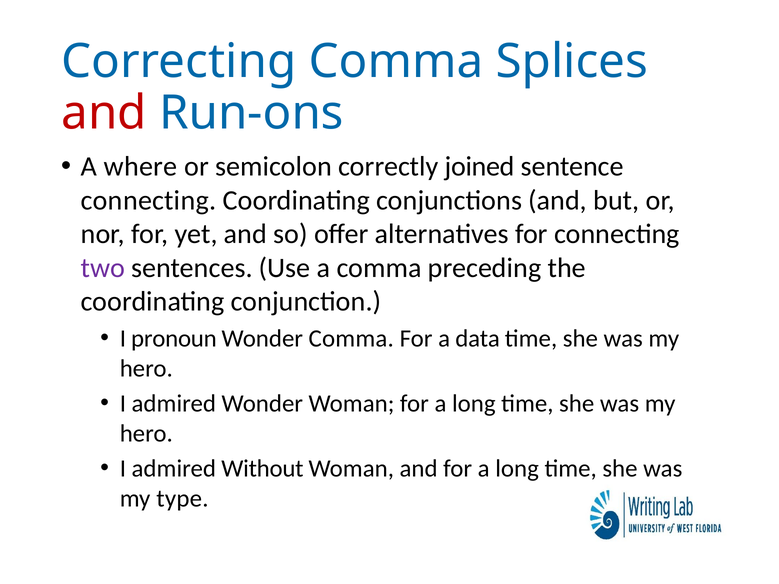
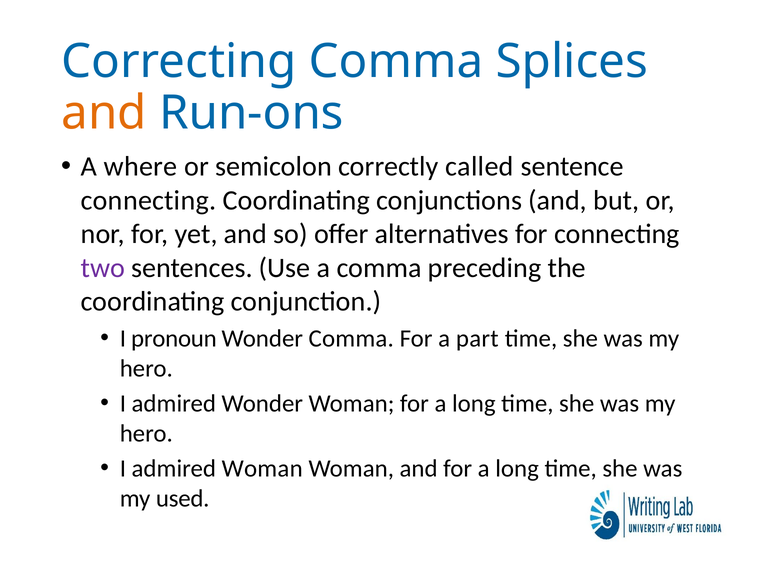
and colour: red -> orange (104, 113)
joined: joined -> called (479, 167)
data: data -> part (477, 339)
admired Without: Without -> Woman (262, 469)
type: type -> used (183, 499)
